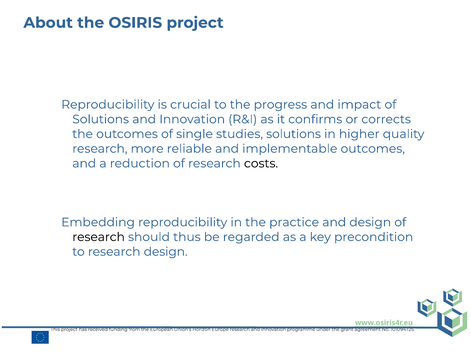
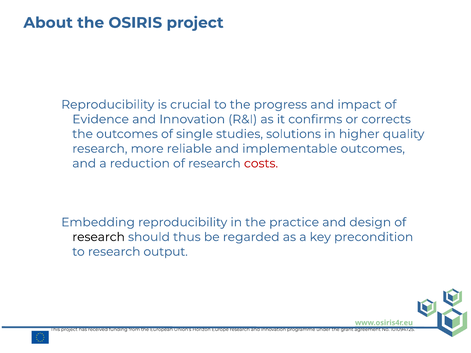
Solutions: Solutions -> Evidence (101, 119)
costs colour: black -> red (261, 164)
research design: design -> output (166, 252)
